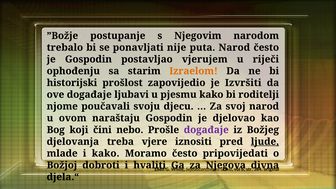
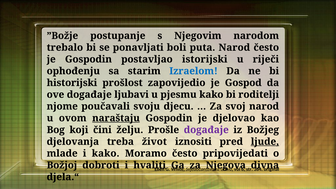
nije: nije -> boli (177, 47)
vjerujem: vjerujem -> istorijski (205, 59)
Izraelom colour: orange -> blue (194, 71)
Izvršiti: Izvršiti -> Gospod (243, 83)
naraštaju underline: none -> present (116, 118)
nebo: nebo -> želju (130, 130)
vjere: vjere -> život (154, 142)
